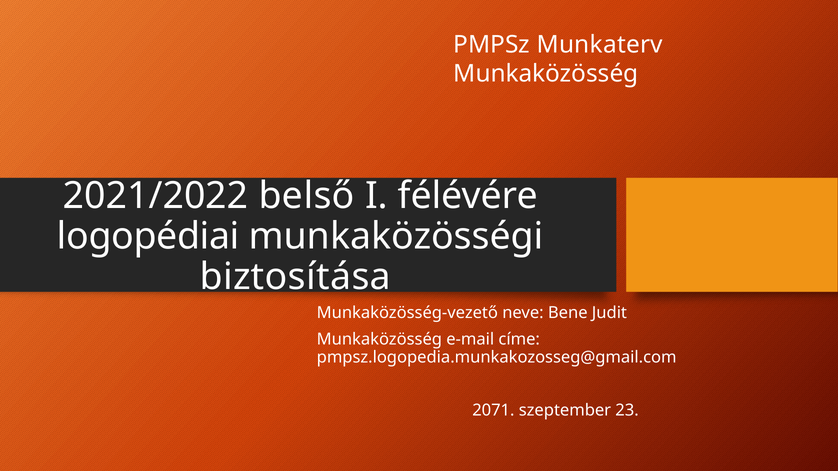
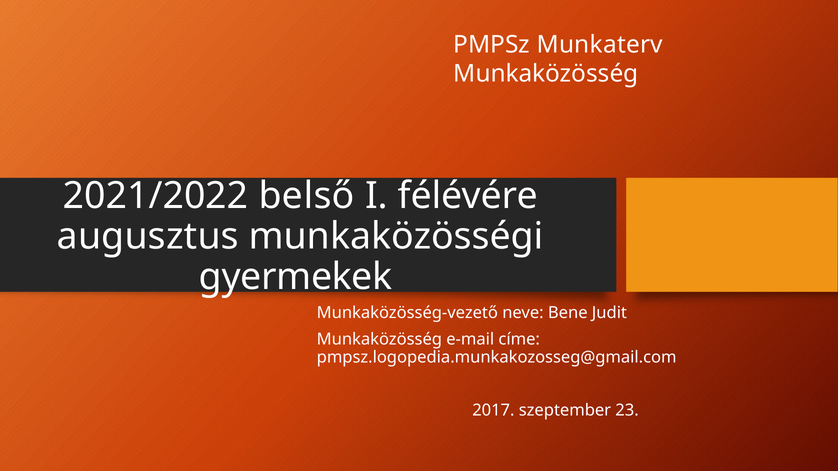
logopédiai: logopédiai -> augusztus (148, 237)
biztosítása: biztosítása -> gyermekek (296, 277)
2071: 2071 -> 2017 (493, 411)
